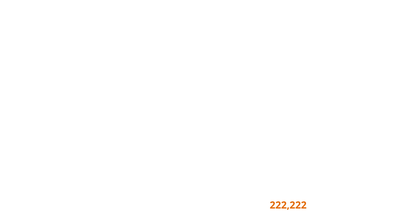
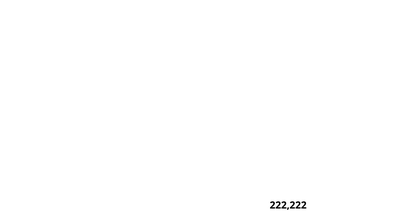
222,222 colour: orange -> black (288, 205)
